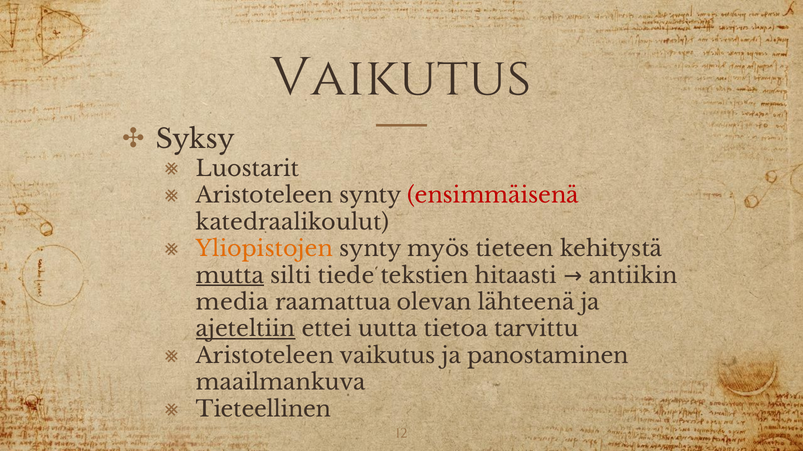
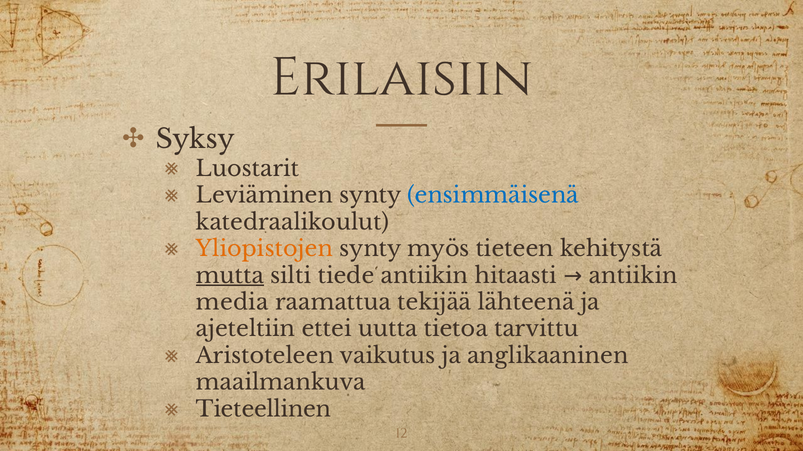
Vaikutus: Vaikutus -> Erilaisiin (402, 77)
Aristoteleen: Aristoteleen -> Leviäminen (264, 196)
ensimmäisenä colour: red -> blue (493, 196)
tiede tekstien: tekstien -> antiikin (425, 276)
olevan: olevan -> tekijää (434, 303)
ajeteltiin underline: present -> none (246, 330)
panostaminen: panostaminen -> anglikaaninen (548, 356)
